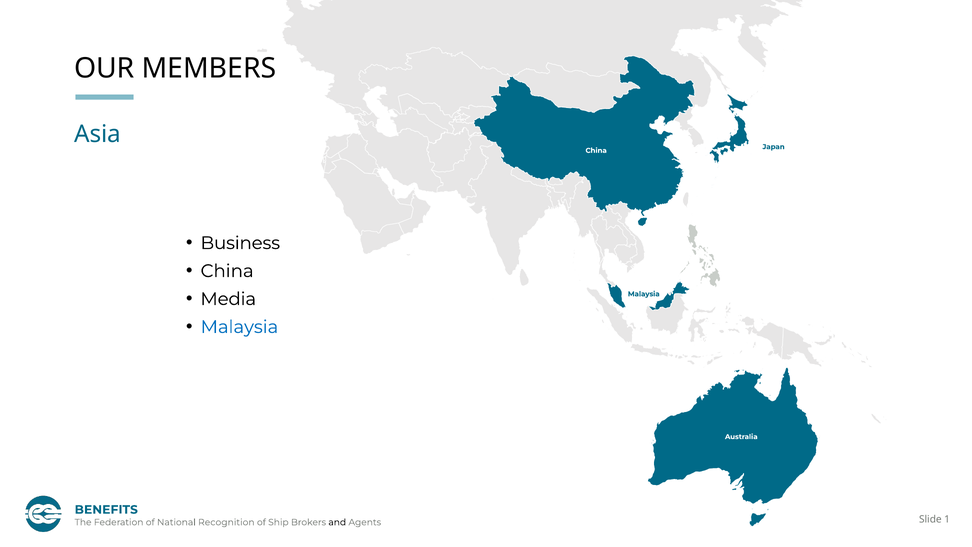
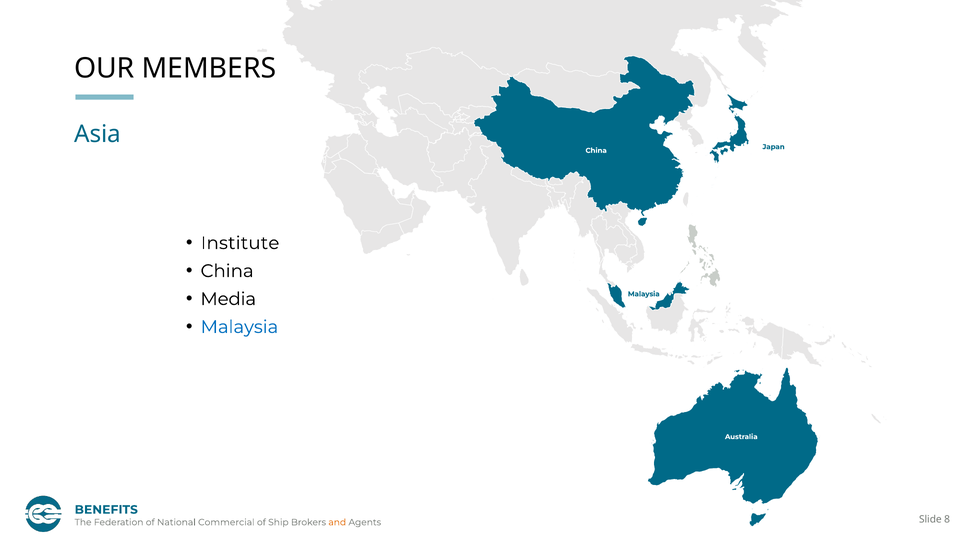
Business: Business -> Institute (240, 243)
Recognition: Recognition -> Commercial (226, 522)
and colour: black -> orange (337, 522)
1: 1 -> 8 (947, 519)
